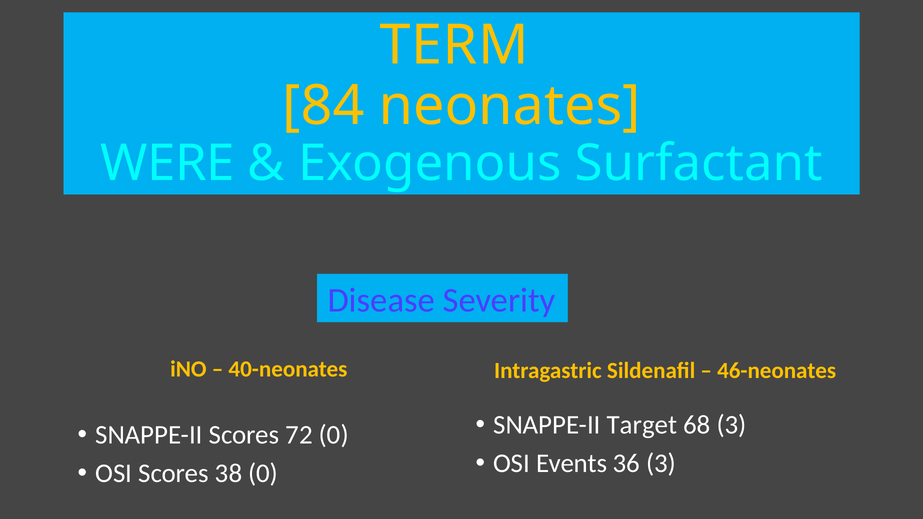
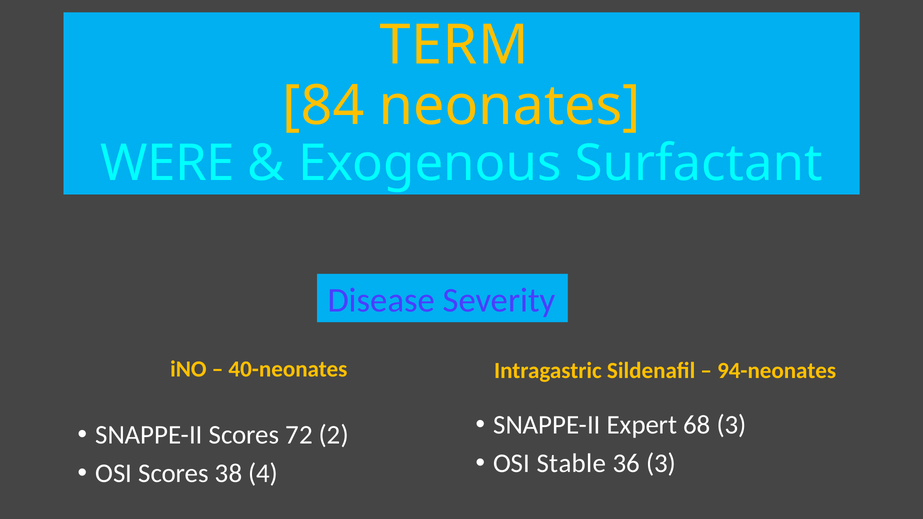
46-neonates: 46-neonates -> 94-neonates (777, 371)
Target: Target -> Expert (642, 425)
72 0: 0 -> 2 (334, 435)
Events: Events -> Stable (571, 464)
38 0: 0 -> 4 (263, 474)
